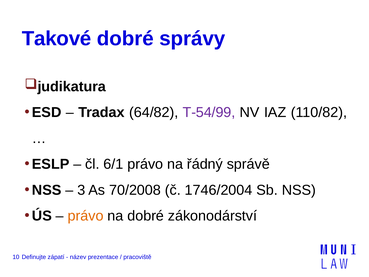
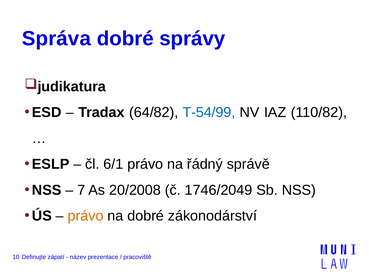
Takové: Takové -> Správa (56, 39)
T-54/99 colour: purple -> blue (209, 112)
3: 3 -> 7 (81, 190)
70/2008: 70/2008 -> 20/2008 (135, 190)
1746/2004: 1746/2004 -> 1746/2049 (219, 190)
